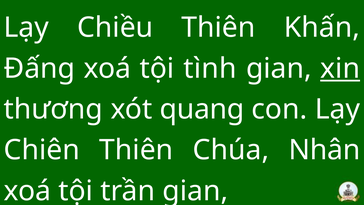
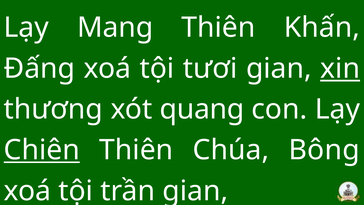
Chiều: Chiều -> Mang (115, 28)
tình: tình -> tươi (210, 68)
Chiên underline: none -> present (42, 150)
Nhân: Nhân -> Bông (324, 150)
